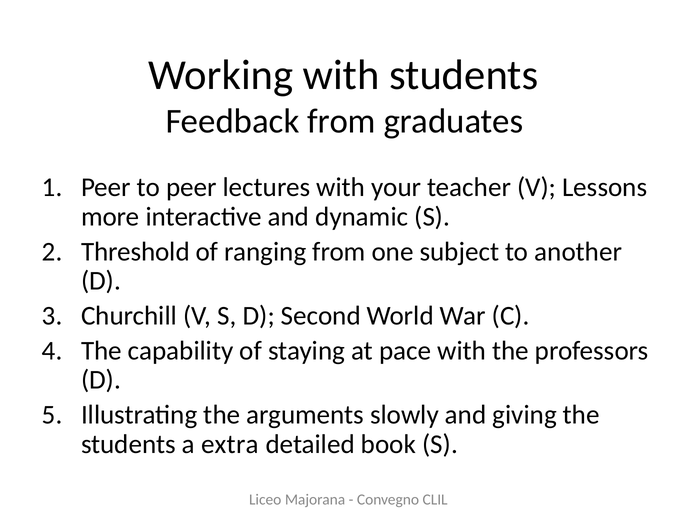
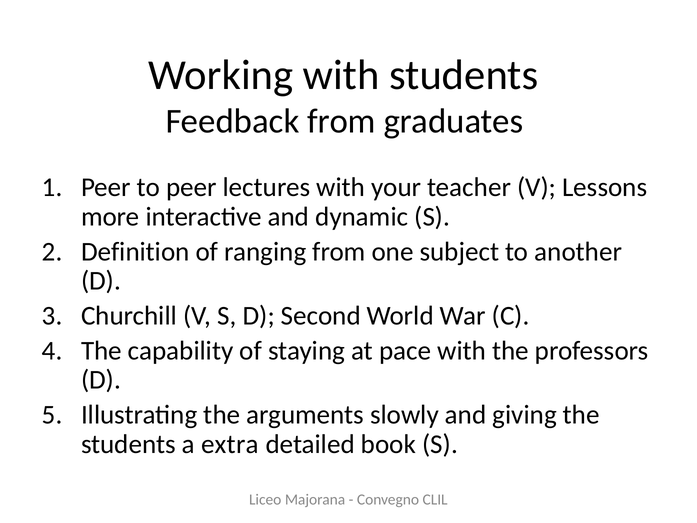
Threshold: Threshold -> Definition (135, 251)
